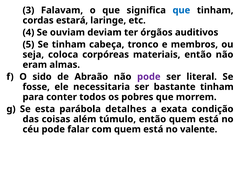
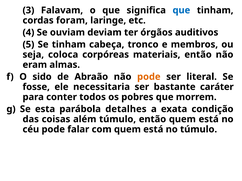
estará: estará -> foram (72, 20)
pode colour: purple -> orange (149, 77)
bastante tinham: tinham -> caráter (217, 87)
no valente: valente -> túmulo (199, 130)
